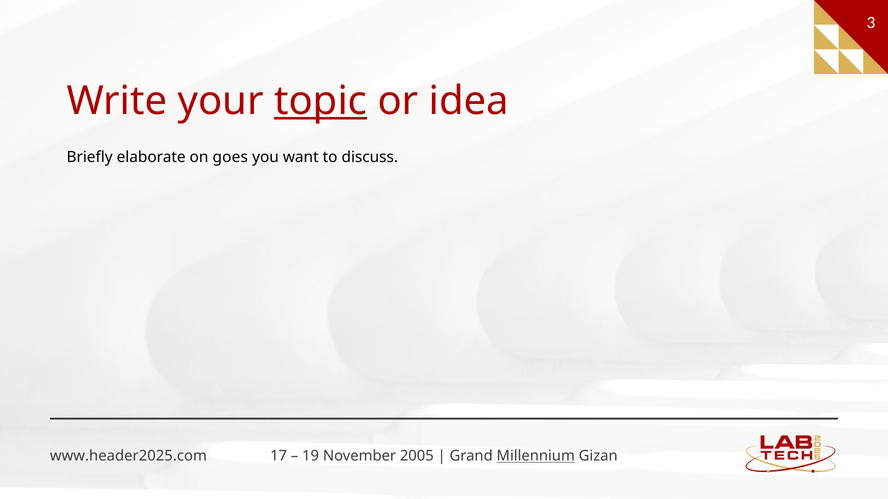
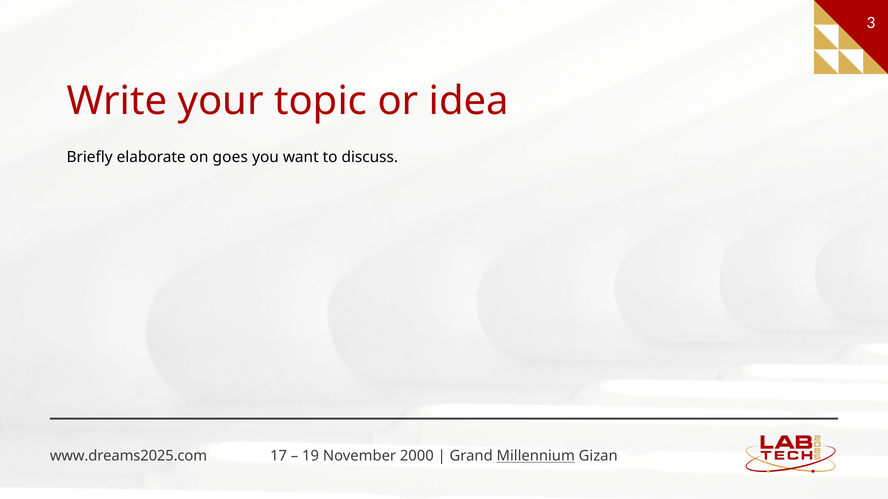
topic underline: present -> none (321, 101)
www.header2025.com: www.header2025.com -> www.dreams2025.com (129, 456)
2005: 2005 -> 2000 (417, 456)
